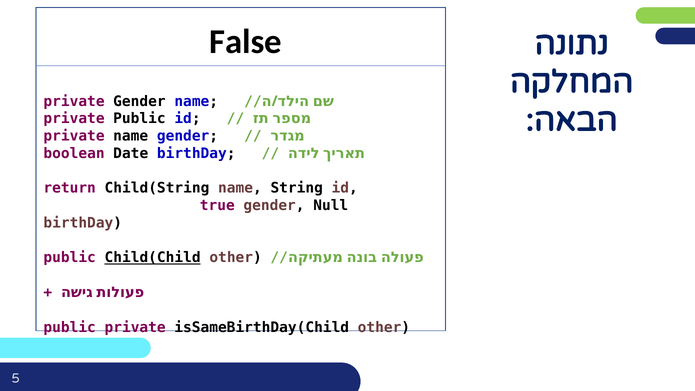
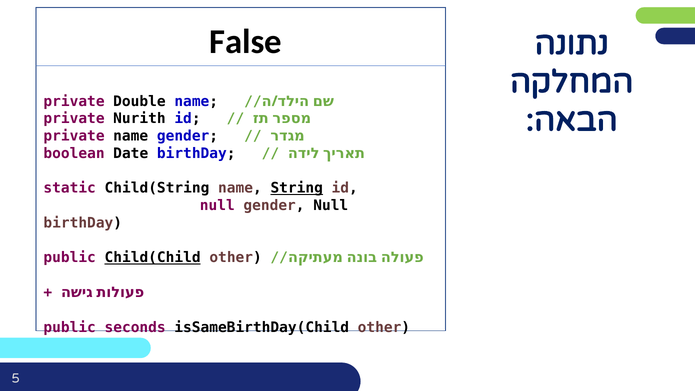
private Gender: Gender -> Double (139, 101)
private Public: Public -> Nurith (139, 119)
return: return -> static (70, 188)
String underline: none -> present (297, 188)
true: true -> null (217, 206)
public private: private -> seconds (135, 327)
